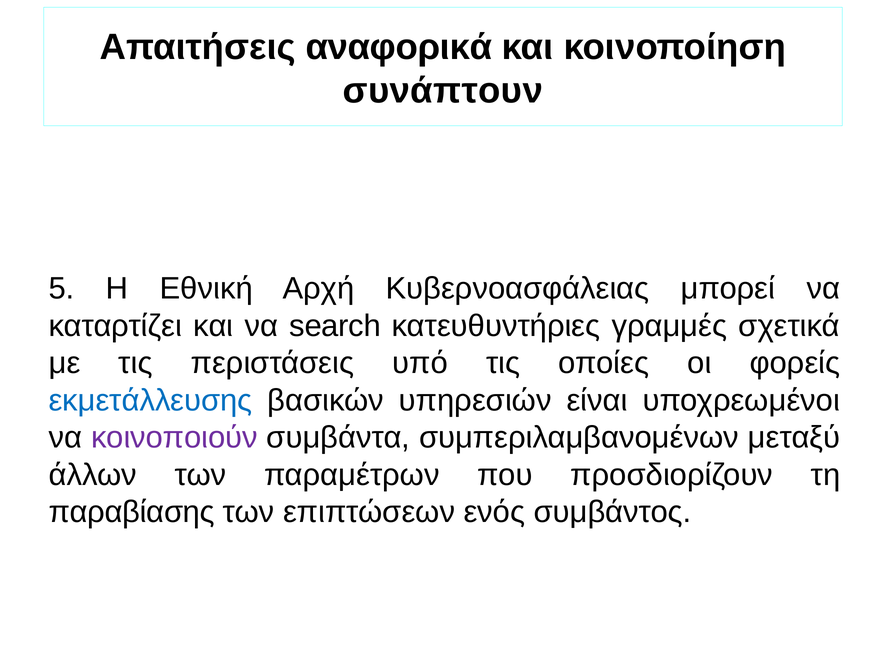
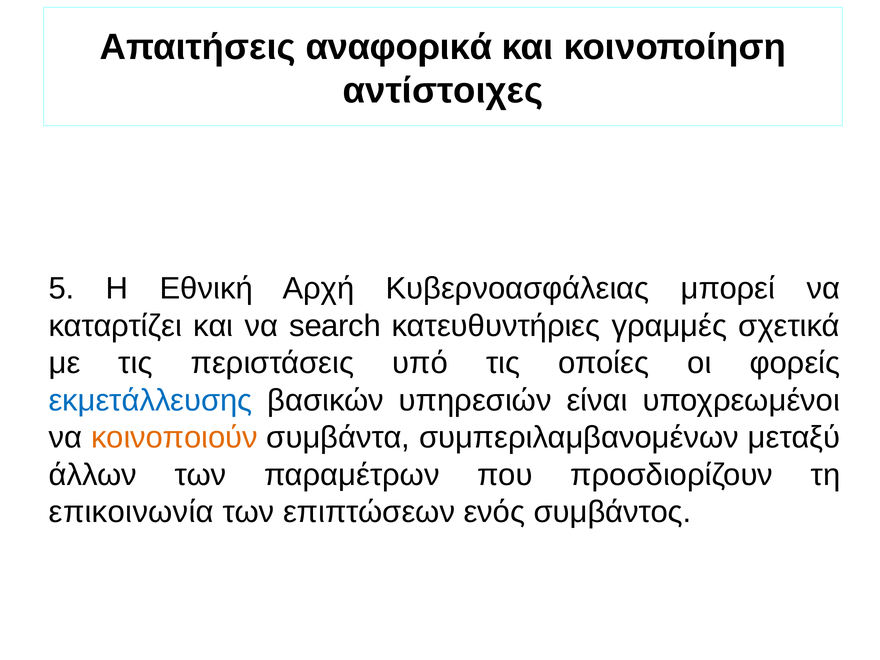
συνάπτουν: συνάπτουν -> αντίστοιχες (443, 91)
κοινοποιούν colour: purple -> orange (174, 438)
παραβίασης: παραβίασης -> επικοινωνία (131, 512)
